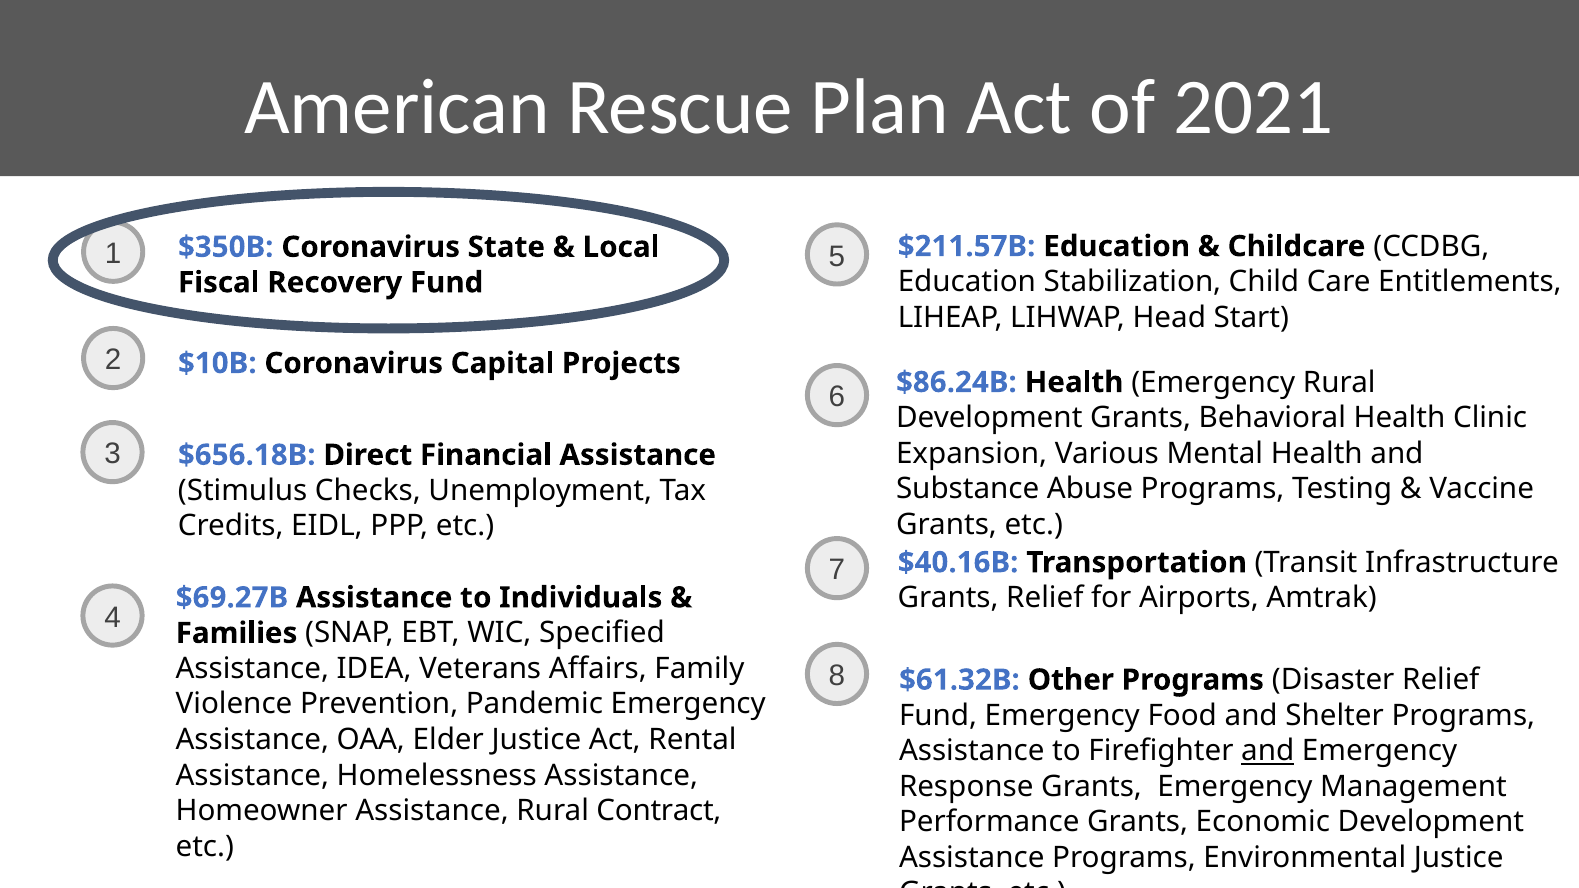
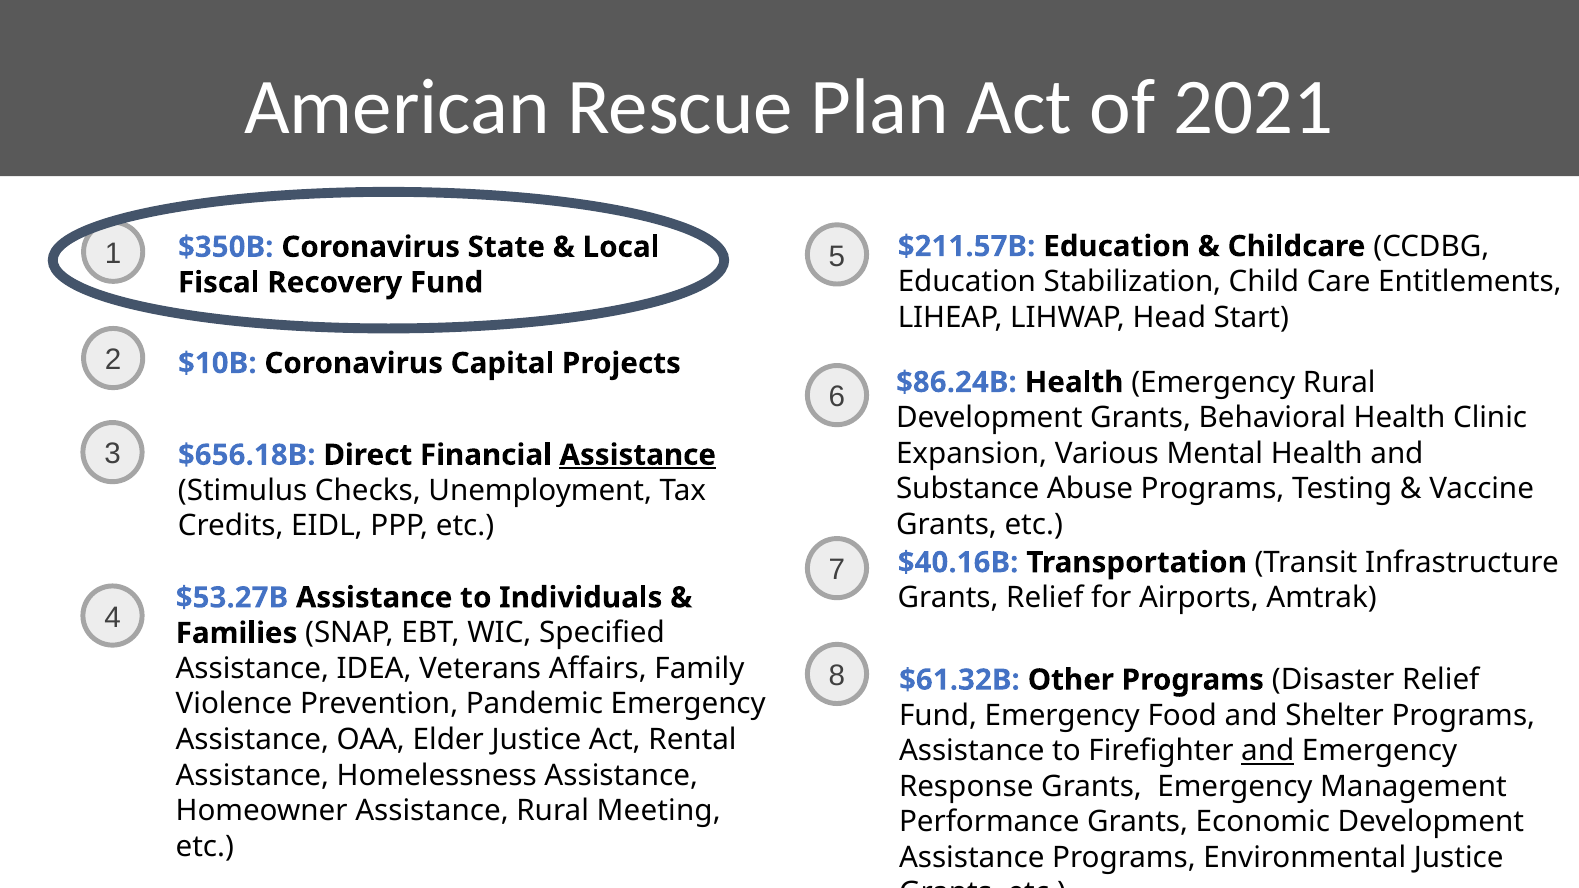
Assistance underline: none -> present (638, 455)
$69.27B: $69.27B -> $53.27B (232, 598)
Contract: Contract -> Meeting (659, 811)
